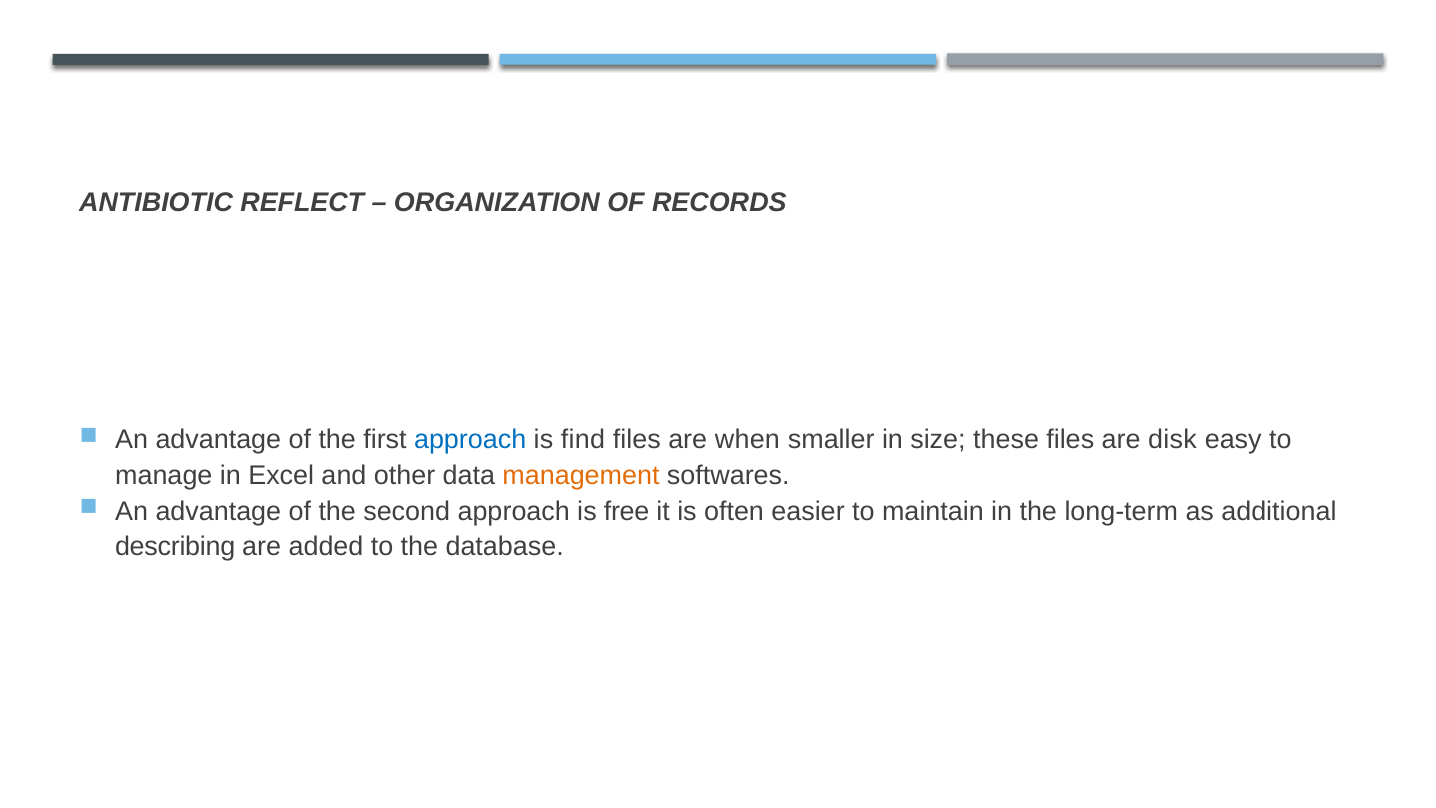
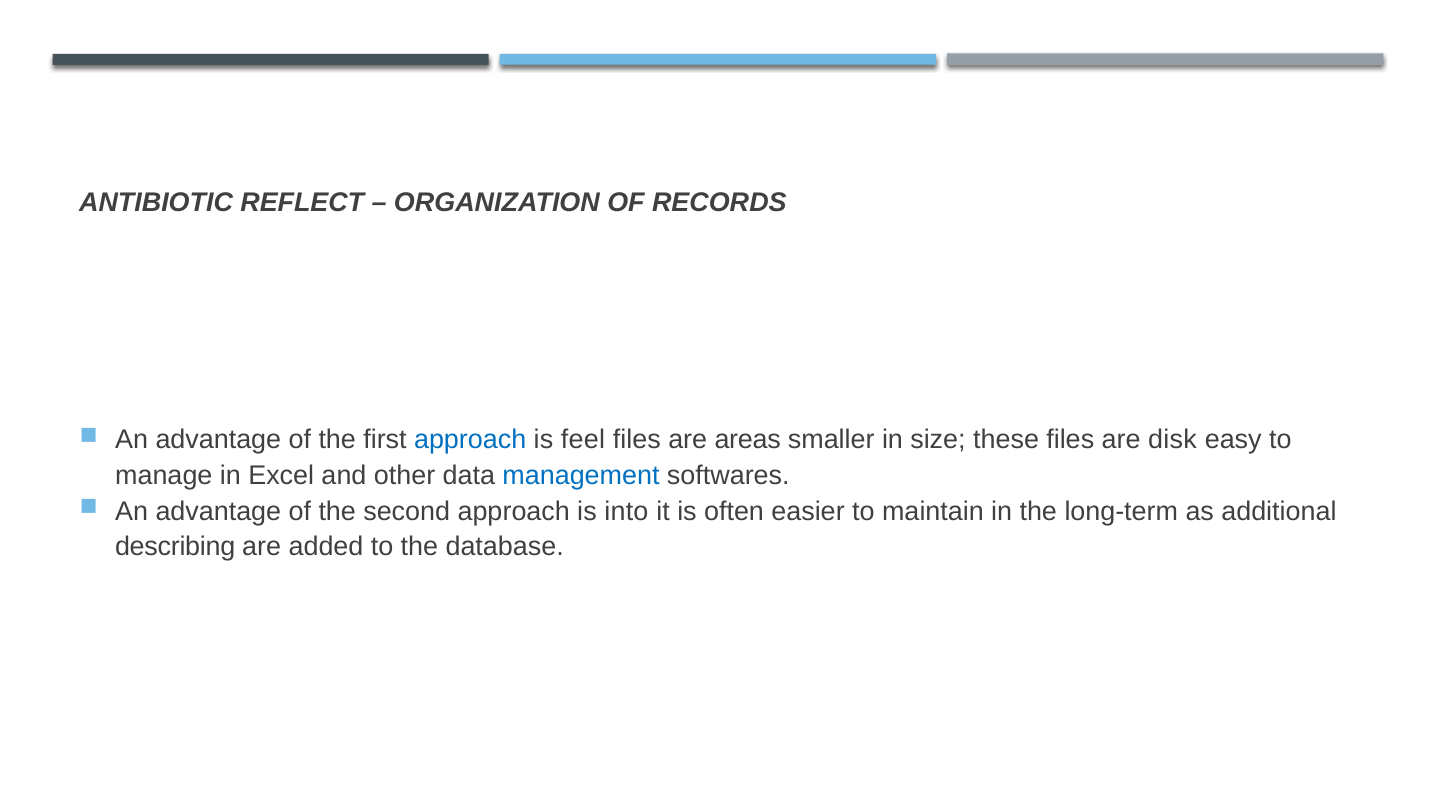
find: find -> feel (583, 440)
when: when -> areas (748, 440)
management colour: orange -> blue (581, 475)
free: free -> into (626, 511)
